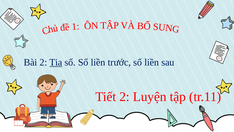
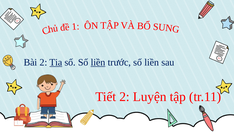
liền underline: none -> present (98, 62)
